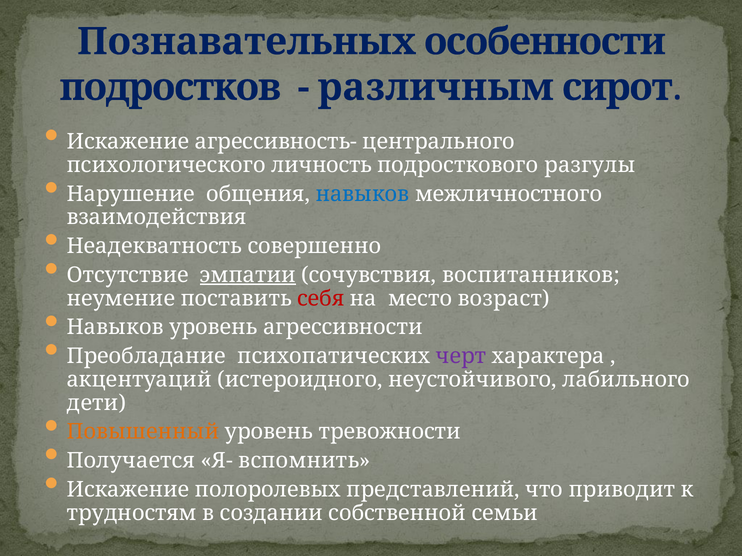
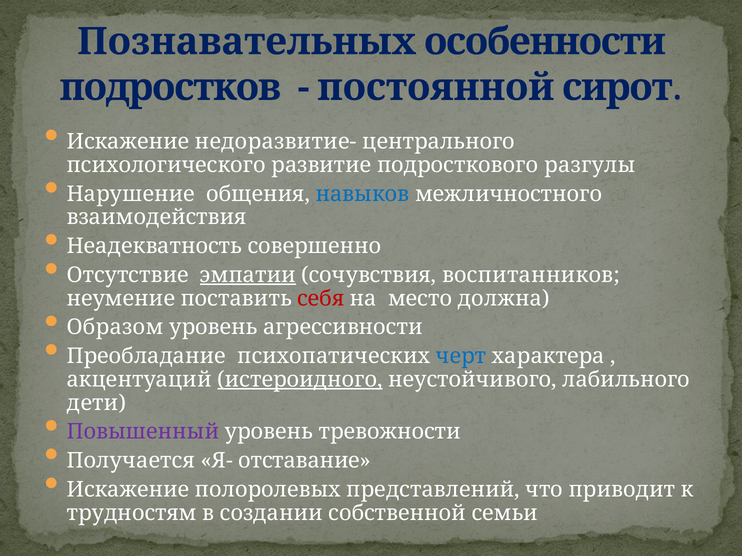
различным: различным -> постоянной (436, 87)
агрессивность-: агрессивность- -> недоразвитие- (276, 142)
личность: личность -> развитие (321, 165)
возраст: возраст -> должна (504, 299)
Навыков: Навыков -> Образом (115, 328)
черт colour: purple -> blue (461, 357)
истероидного underline: none -> present (300, 380)
Повышенный colour: orange -> purple (143, 432)
вспомнить: вспомнить -> отставание (305, 461)
